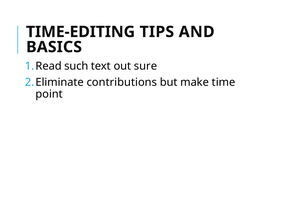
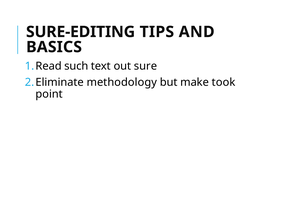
TIME-EDITING: TIME-EDITING -> SURE-EDITING (81, 32)
contributions: contributions -> methodology (122, 82)
time: time -> took (224, 82)
